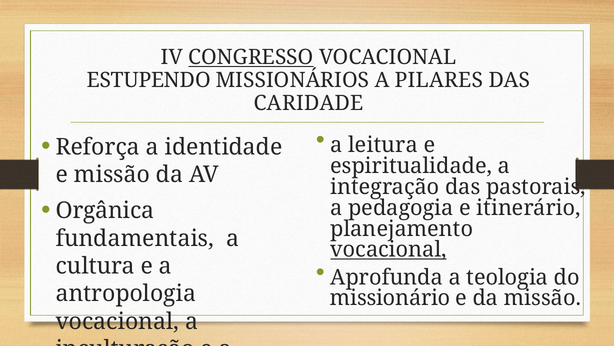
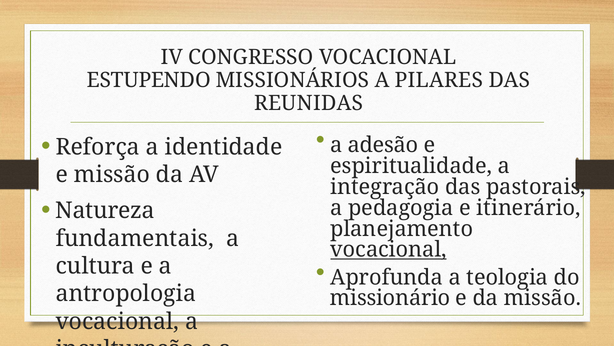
CONGRESSO underline: present -> none (251, 57)
CARIDADE: CARIDADE -> REUNIDAS (309, 103)
leitura: leitura -> adesão (383, 145)
Orgânica: Orgânica -> Natureza (105, 210)
